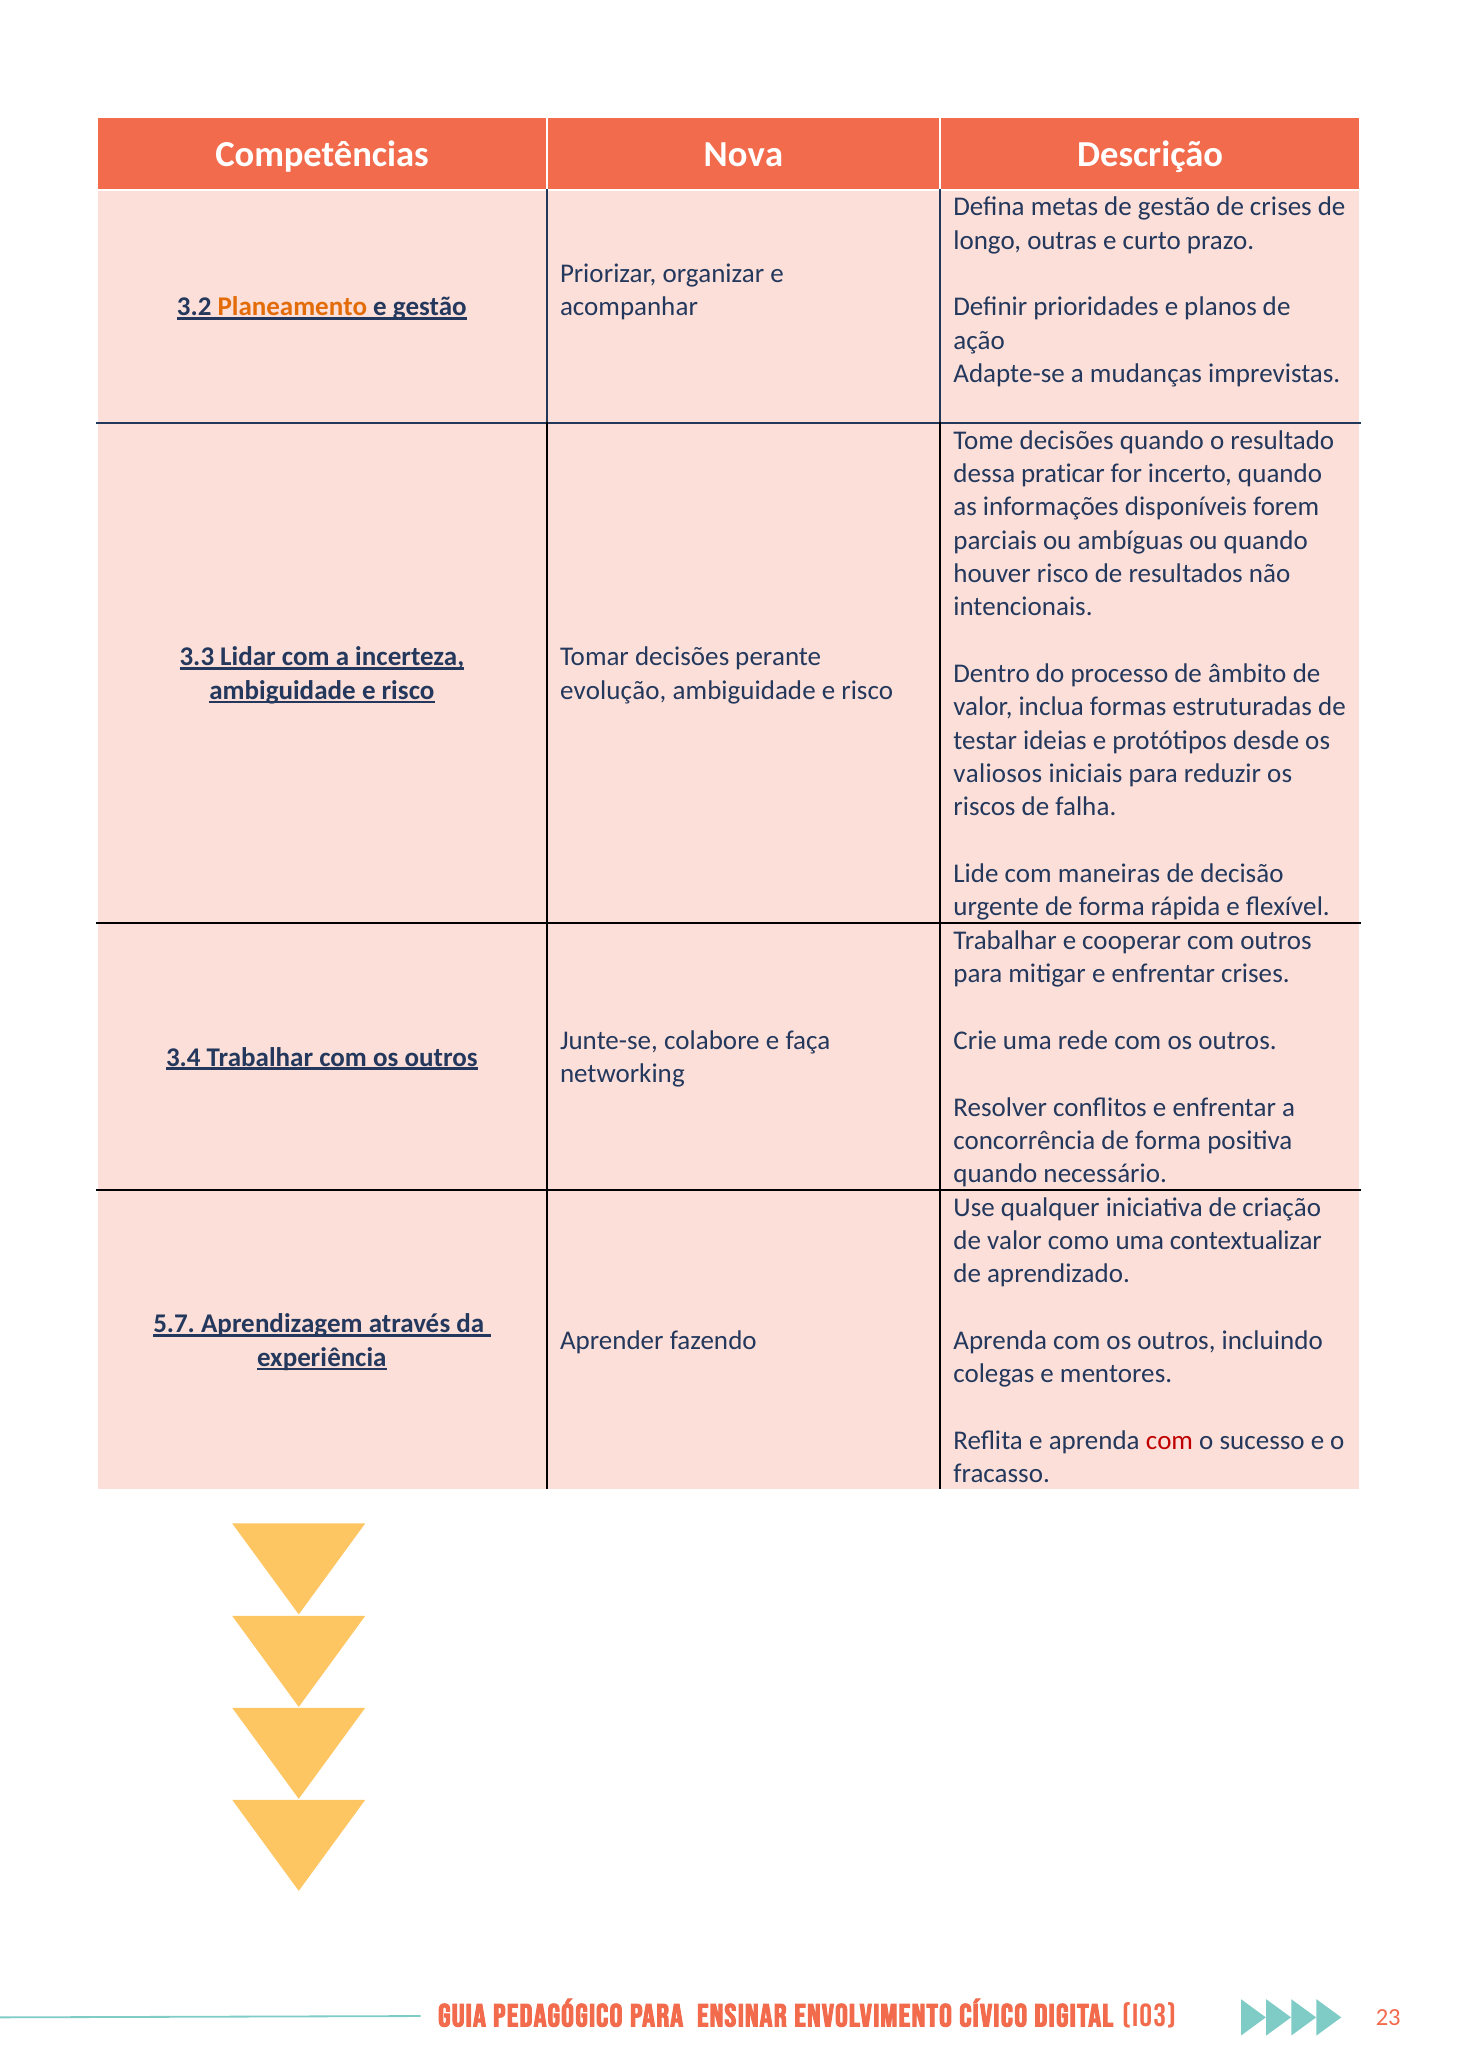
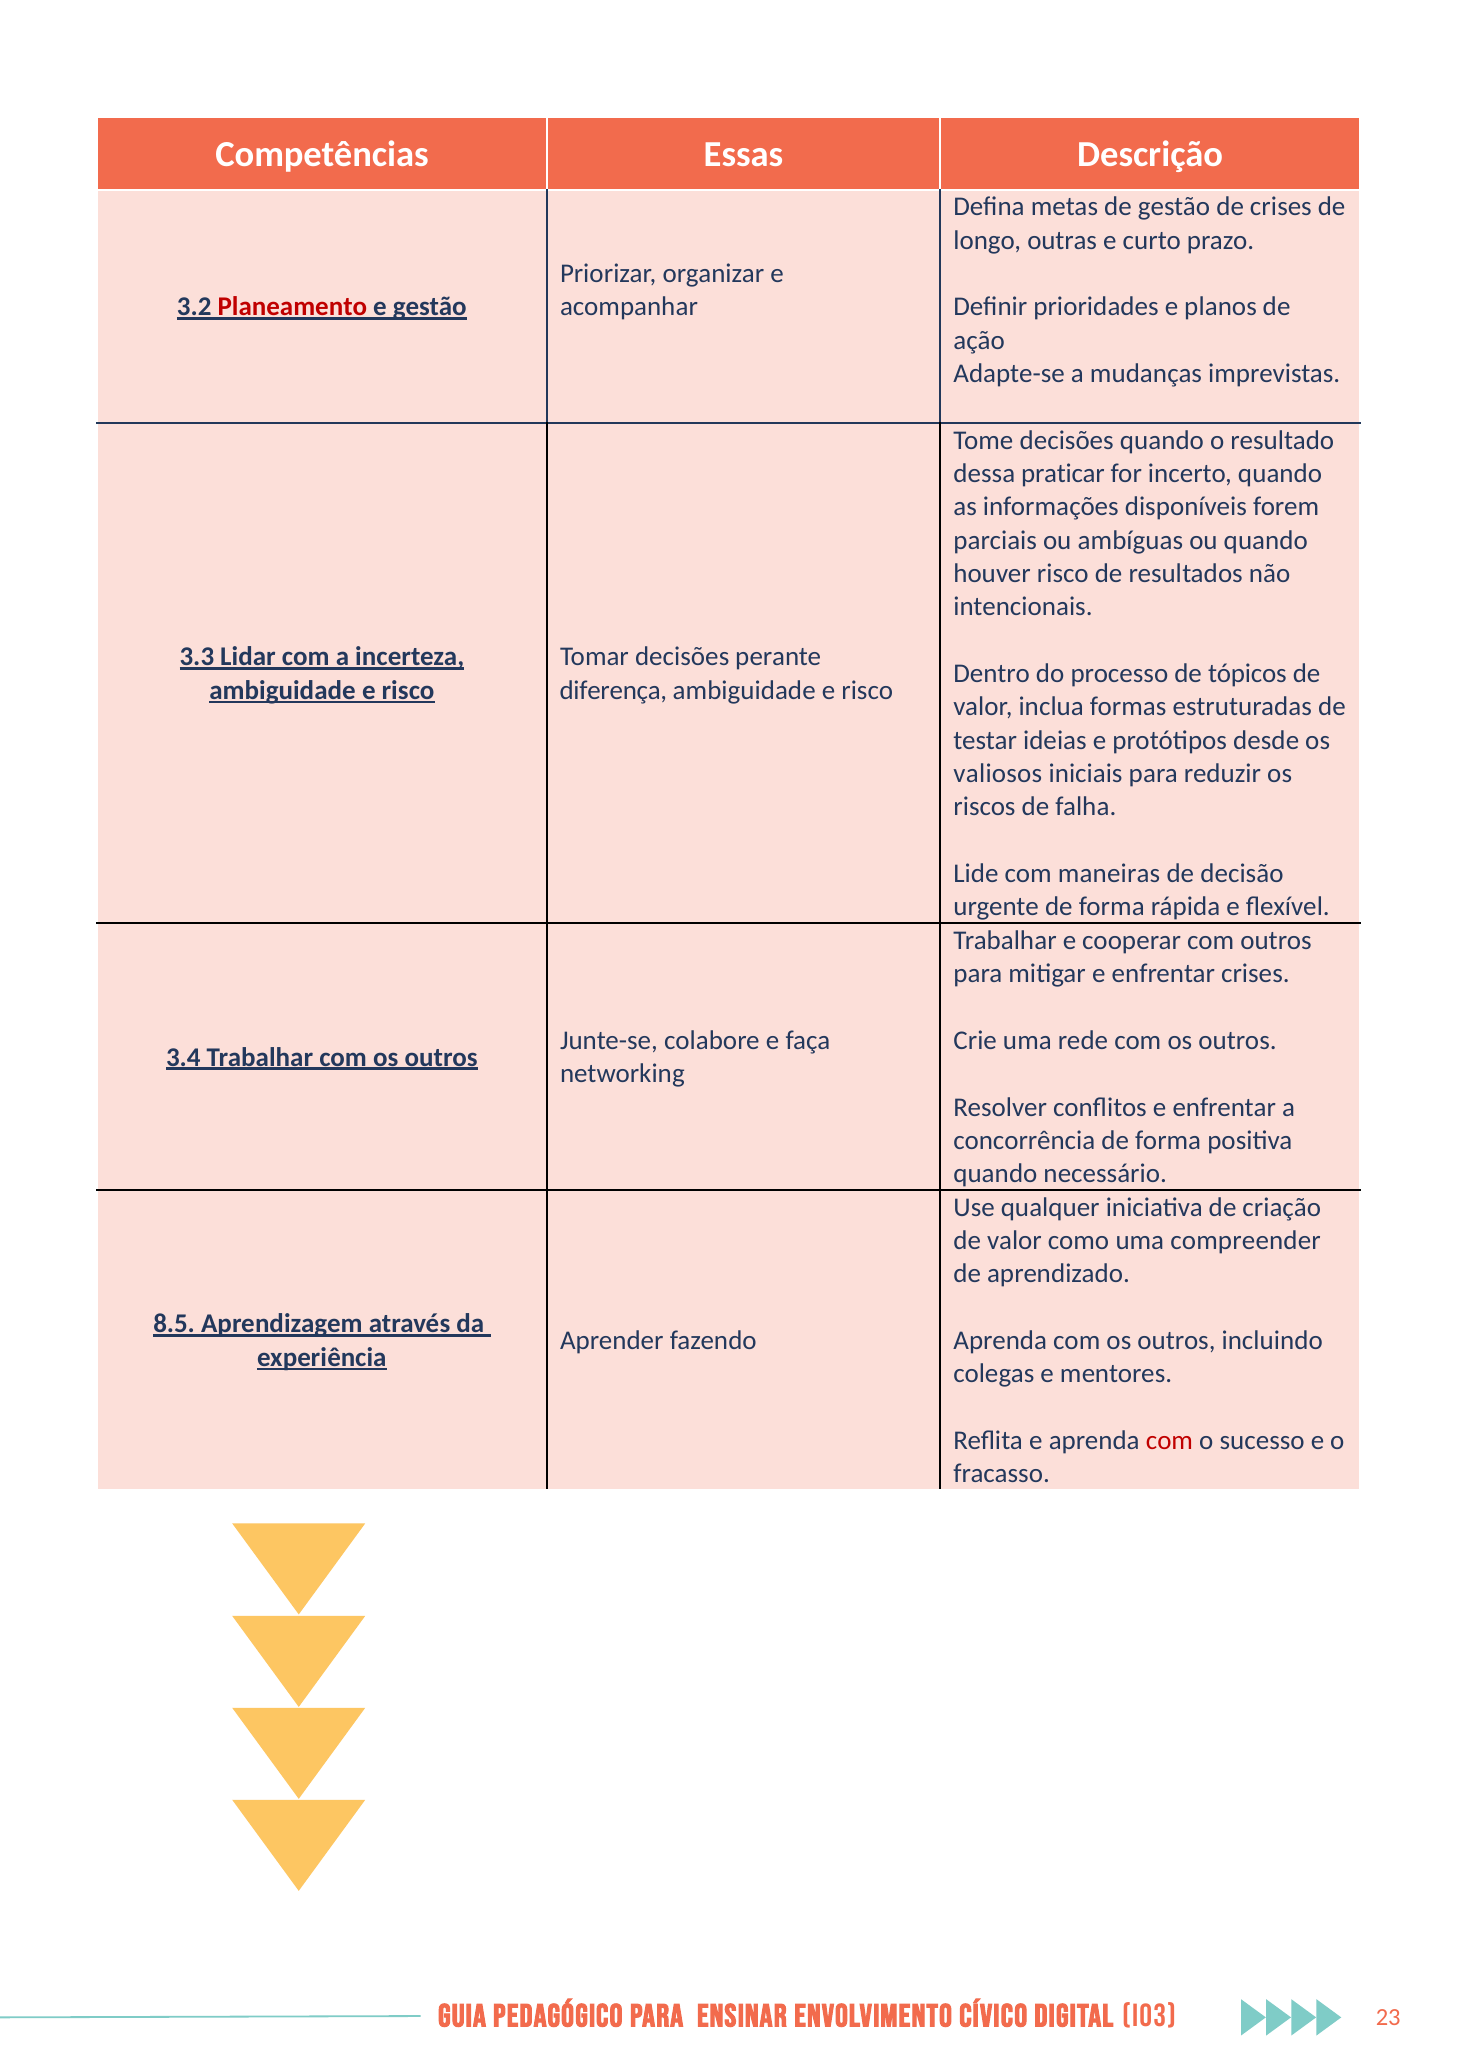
Nova: Nova -> Essas (743, 154)
Planeamento colour: orange -> red (292, 307)
âmbito: âmbito -> tópicos (1247, 673)
evolução: evolução -> diferença (613, 690)
contextualizar: contextualizar -> compreender (1246, 1240)
5.7: 5.7 -> 8.5 (174, 1323)
